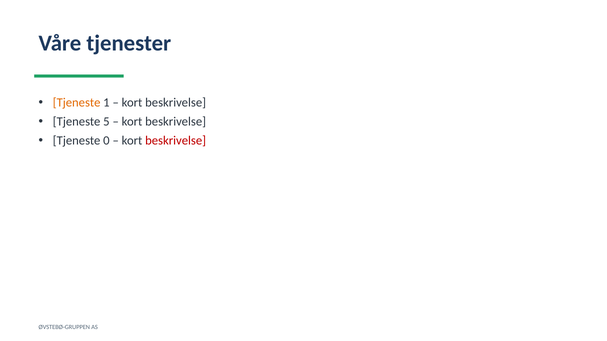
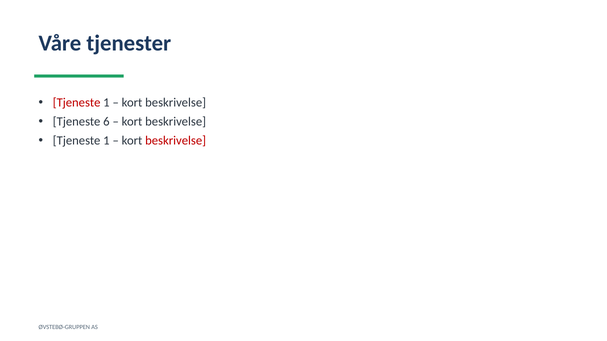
Tjeneste colour: orange -> red (77, 103)
5: 5 -> 6 (106, 122)
0: 0 -> 1 (106, 141)
